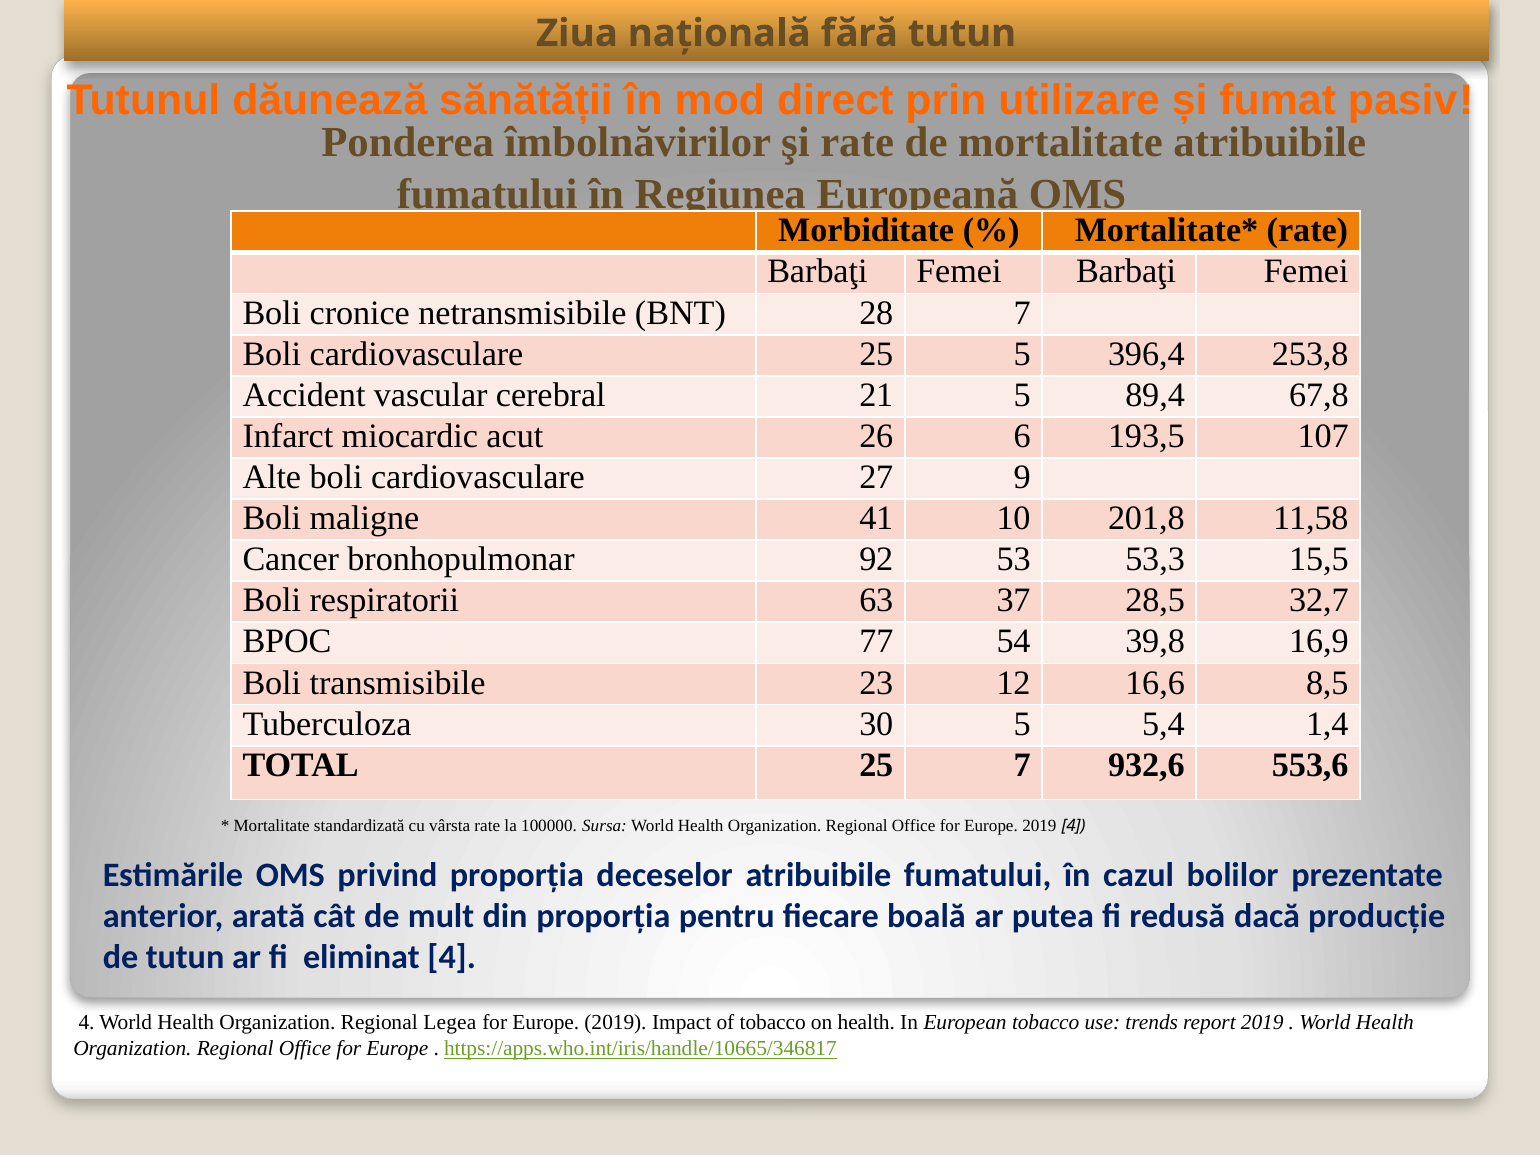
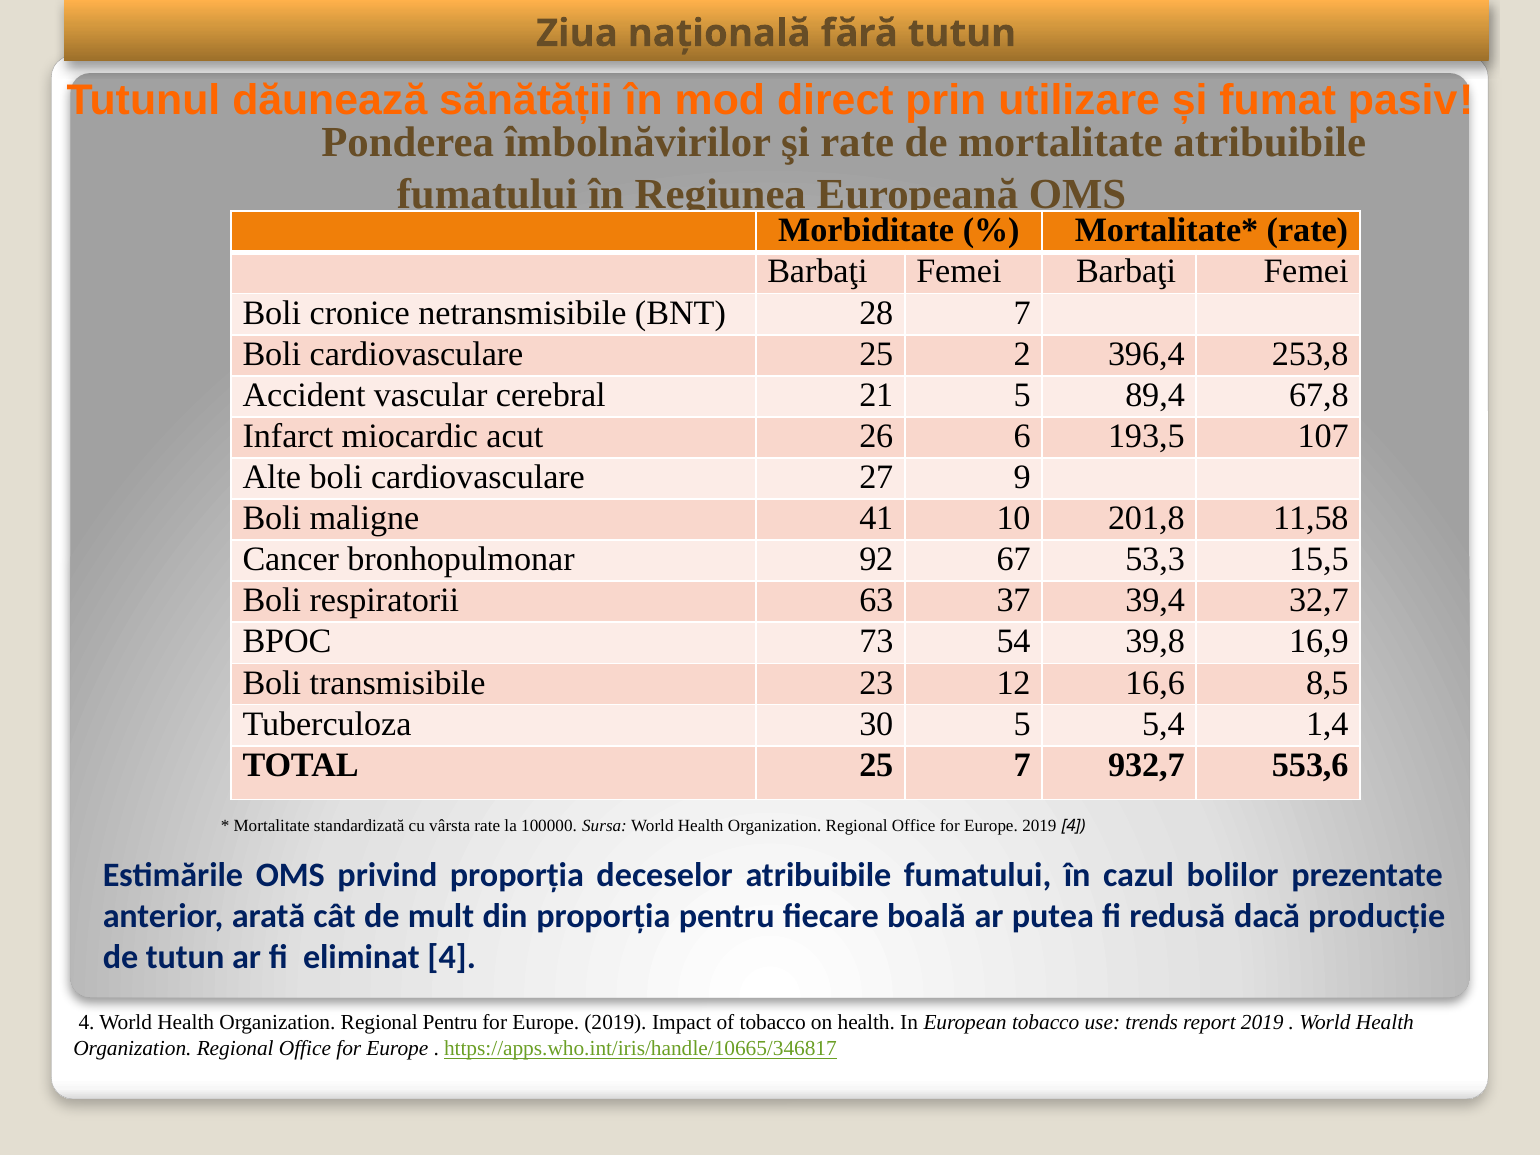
25 5: 5 -> 2 (1022, 354)
53: 53 -> 67 (1014, 559)
28,5: 28,5 -> 39,4 (1155, 601)
77: 77 -> 73 (876, 642)
932,6: 932,6 -> 932,7 (1146, 765)
Regional Legea: Legea -> Pentru (450, 1023)
